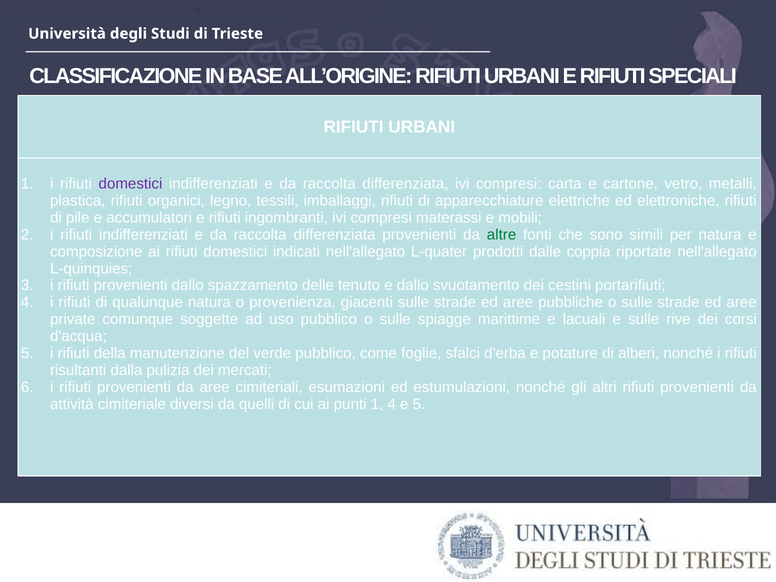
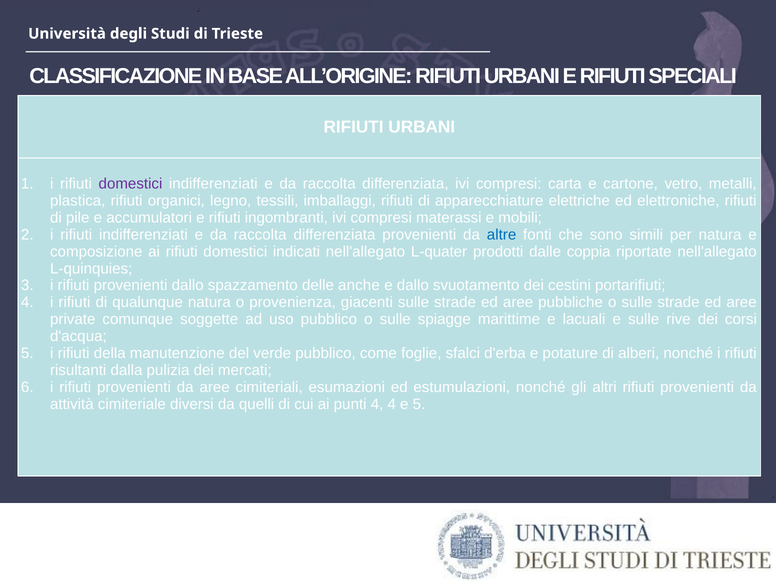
altre colour: green -> blue (502, 235)
tenuto: tenuto -> anche (359, 286)
punti 1: 1 -> 4 (377, 404)
